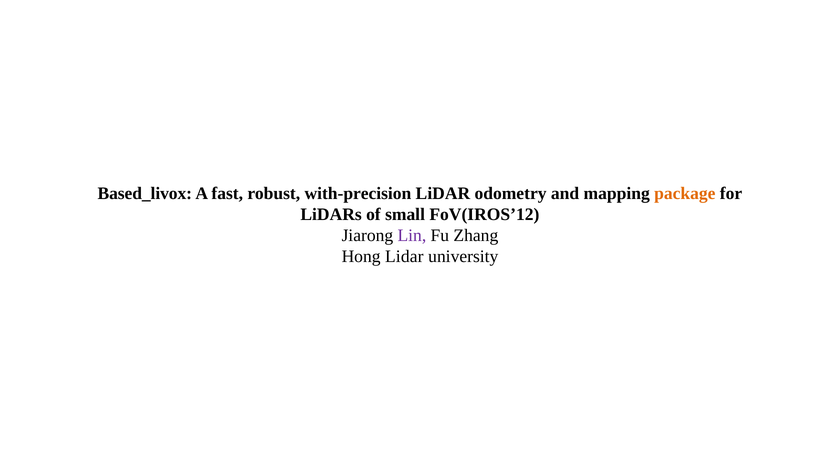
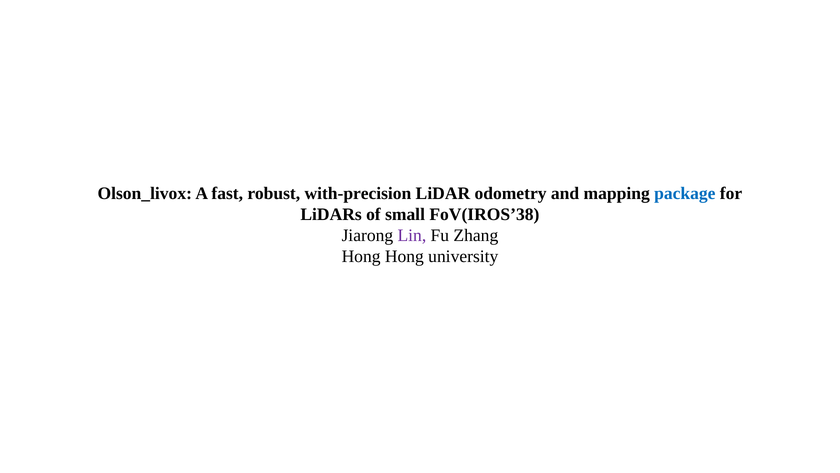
Based_livox: Based_livox -> Olson_livox (145, 193)
package colour: orange -> blue (685, 193)
FoV(IROS’12: FoV(IROS’12 -> FoV(IROS’38 (484, 214)
Hong Lidar: Lidar -> Hong (404, 256)
